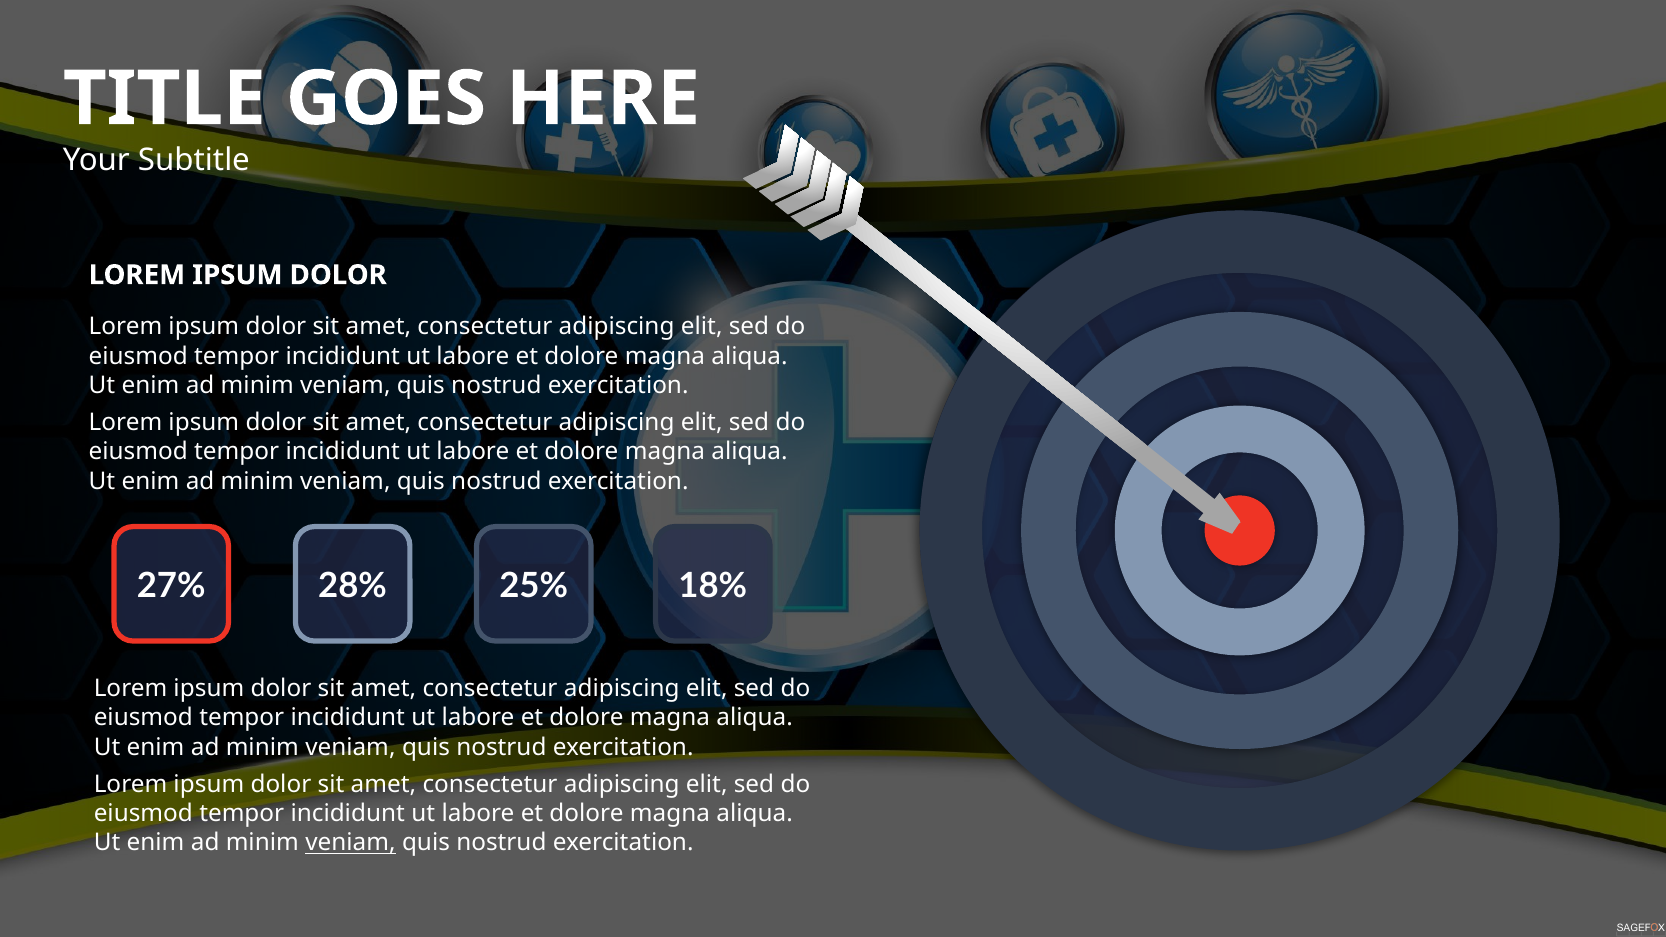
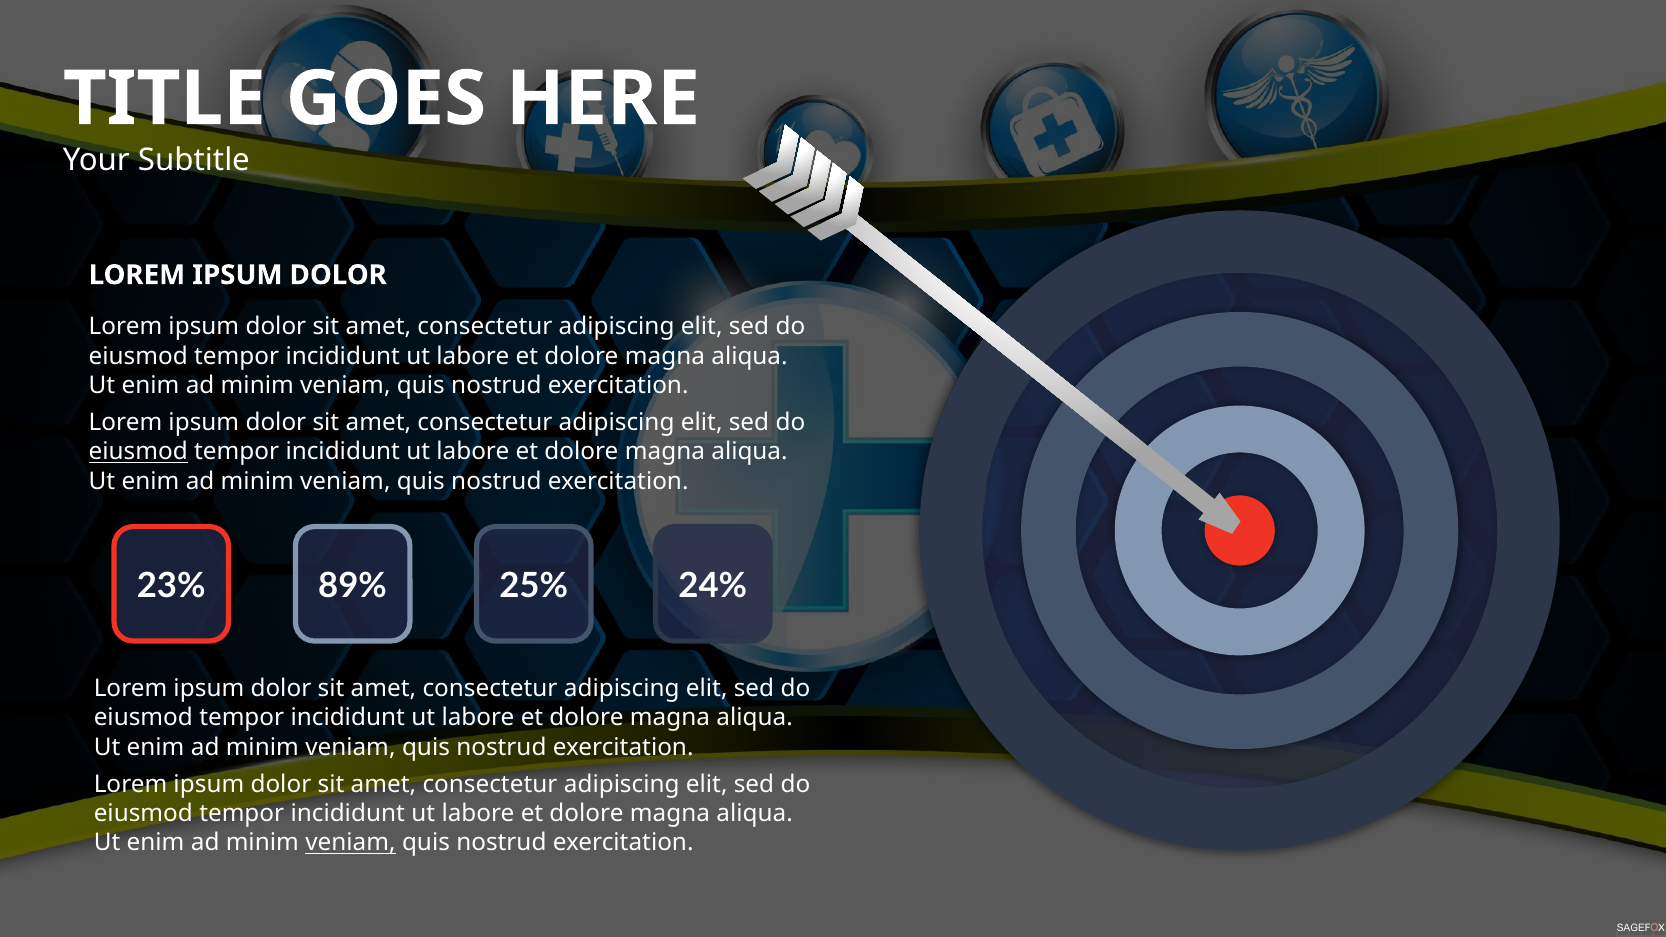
eiusmod underline: none -> present (138, 452)
27%: 27% -> 23% (171, 586)
28%: 28% -> 89% (353, 586)
18%: 18% -> 24% (713, 586)
